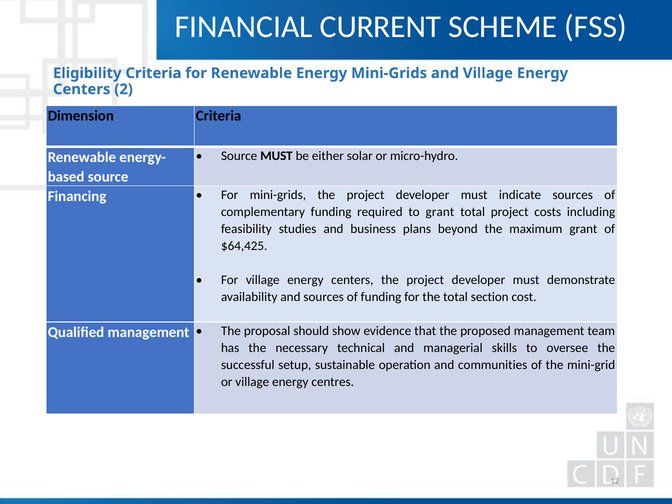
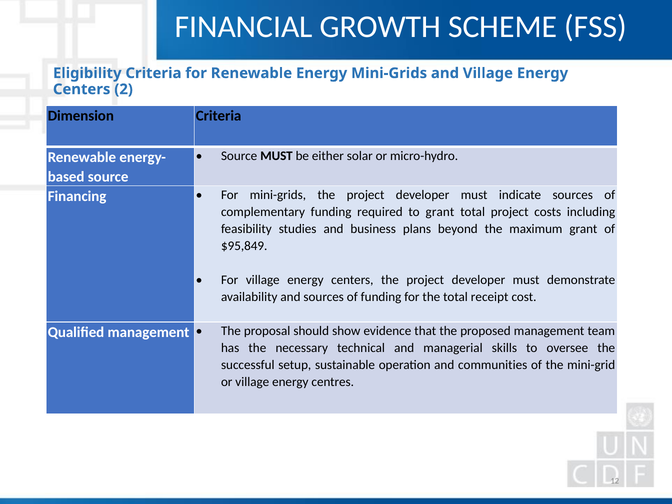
CURRENT: CURRENT -> GROWTH (380, 27)
$64,425: $64,425 -> $95,849 (244, 246)
section: section -> receipt (490, 297)
